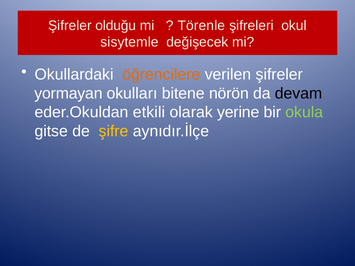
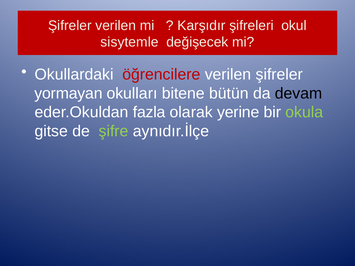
Şifreler olduğu: olduğu -> verilen (116, 26)
Törenle: Törenle -> Karşıdır (201, 26)
öğrencilere colour: orange -> red (161, 74)
nörön: nörön -> bütün (229, 93)
etkili: etkili -> fazla (149, 112)
şifre colour: yellow -> light green (114, 131)
